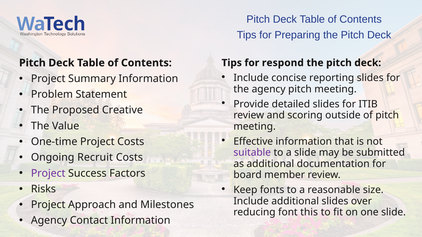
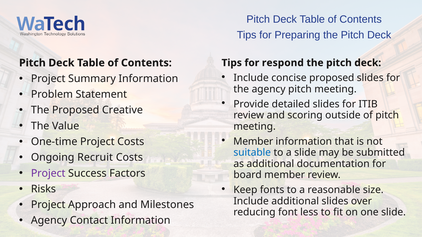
concise reporting: reporting -> proposed (332, 78)
Effective: Effective -> Member (253, 142)
suitable colour: purple -> blue (252, 153)
this: this -> less (309, 213)
